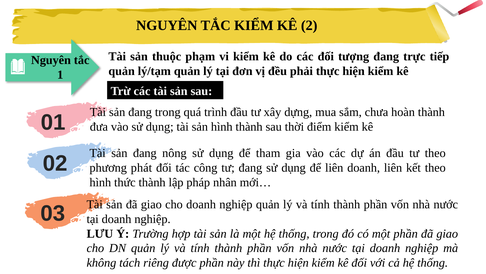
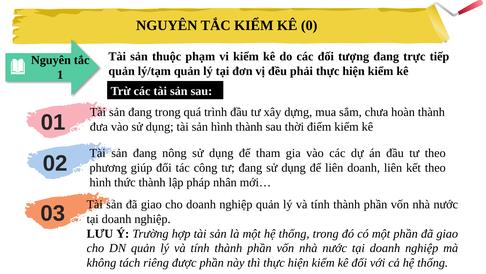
2: 2 -> 0 (309, 25)
phát: phát -> giúp (142, 167)
